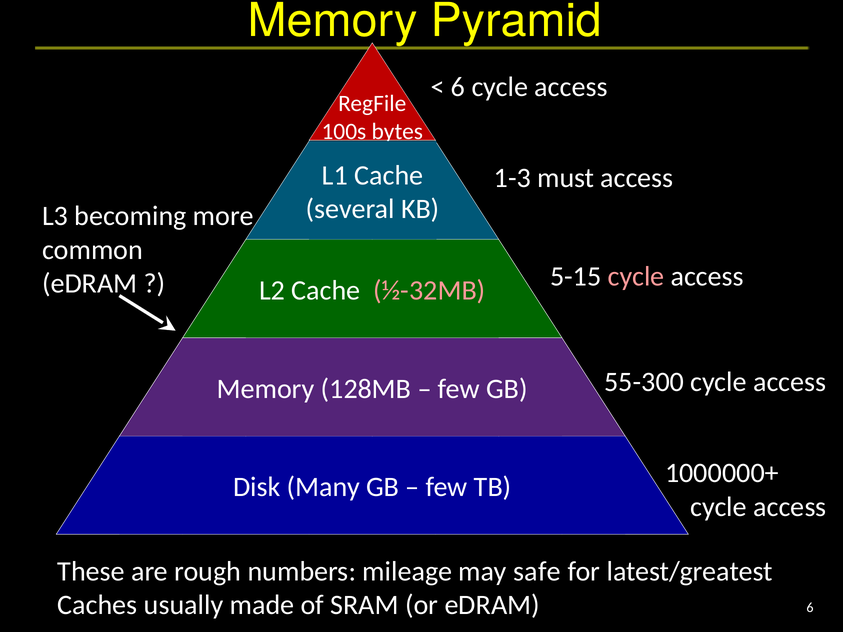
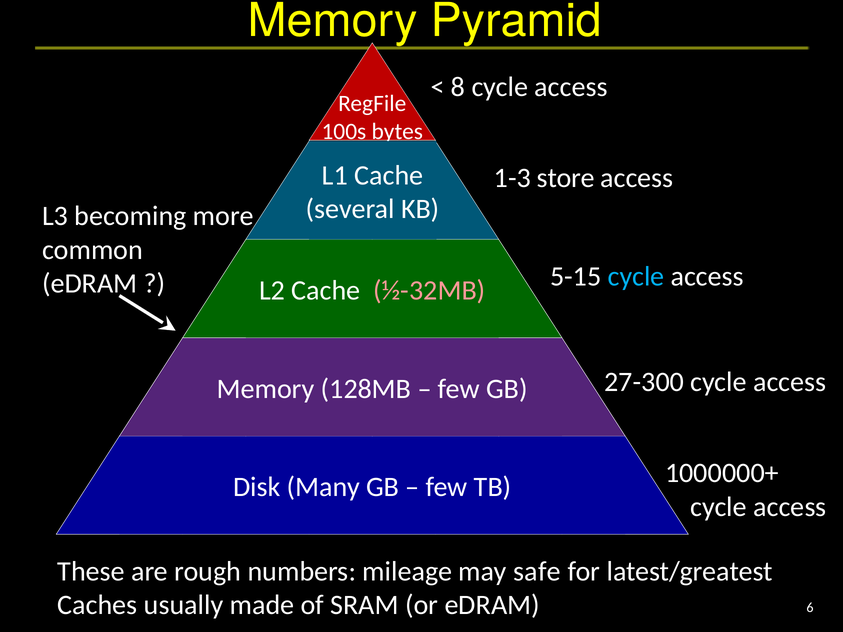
6: 6 -> 8 (458, 87)
must: must -> store (566, 178)
cycle colour: pink -> light blue (636, 277)
55-300: 55-300 -> 27-300 (644, 382)
